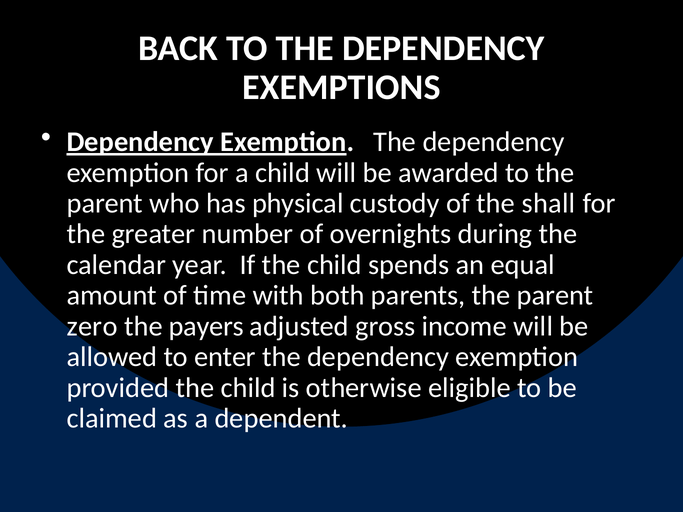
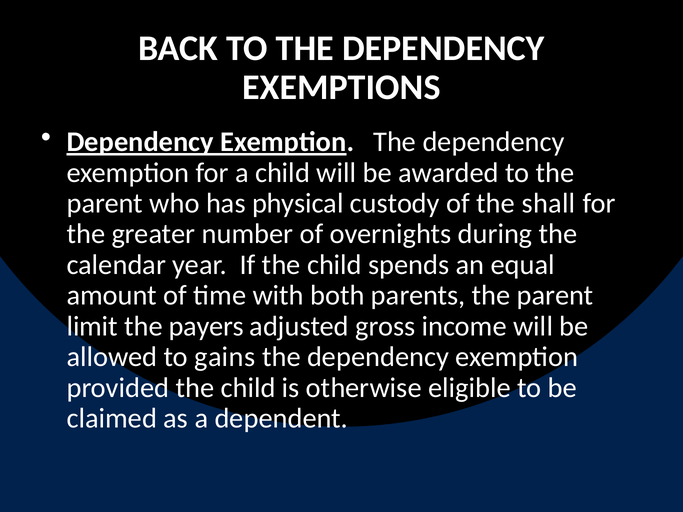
zero: zero -> limit (92, 326)
enter: enter -> gains (225, 357)
